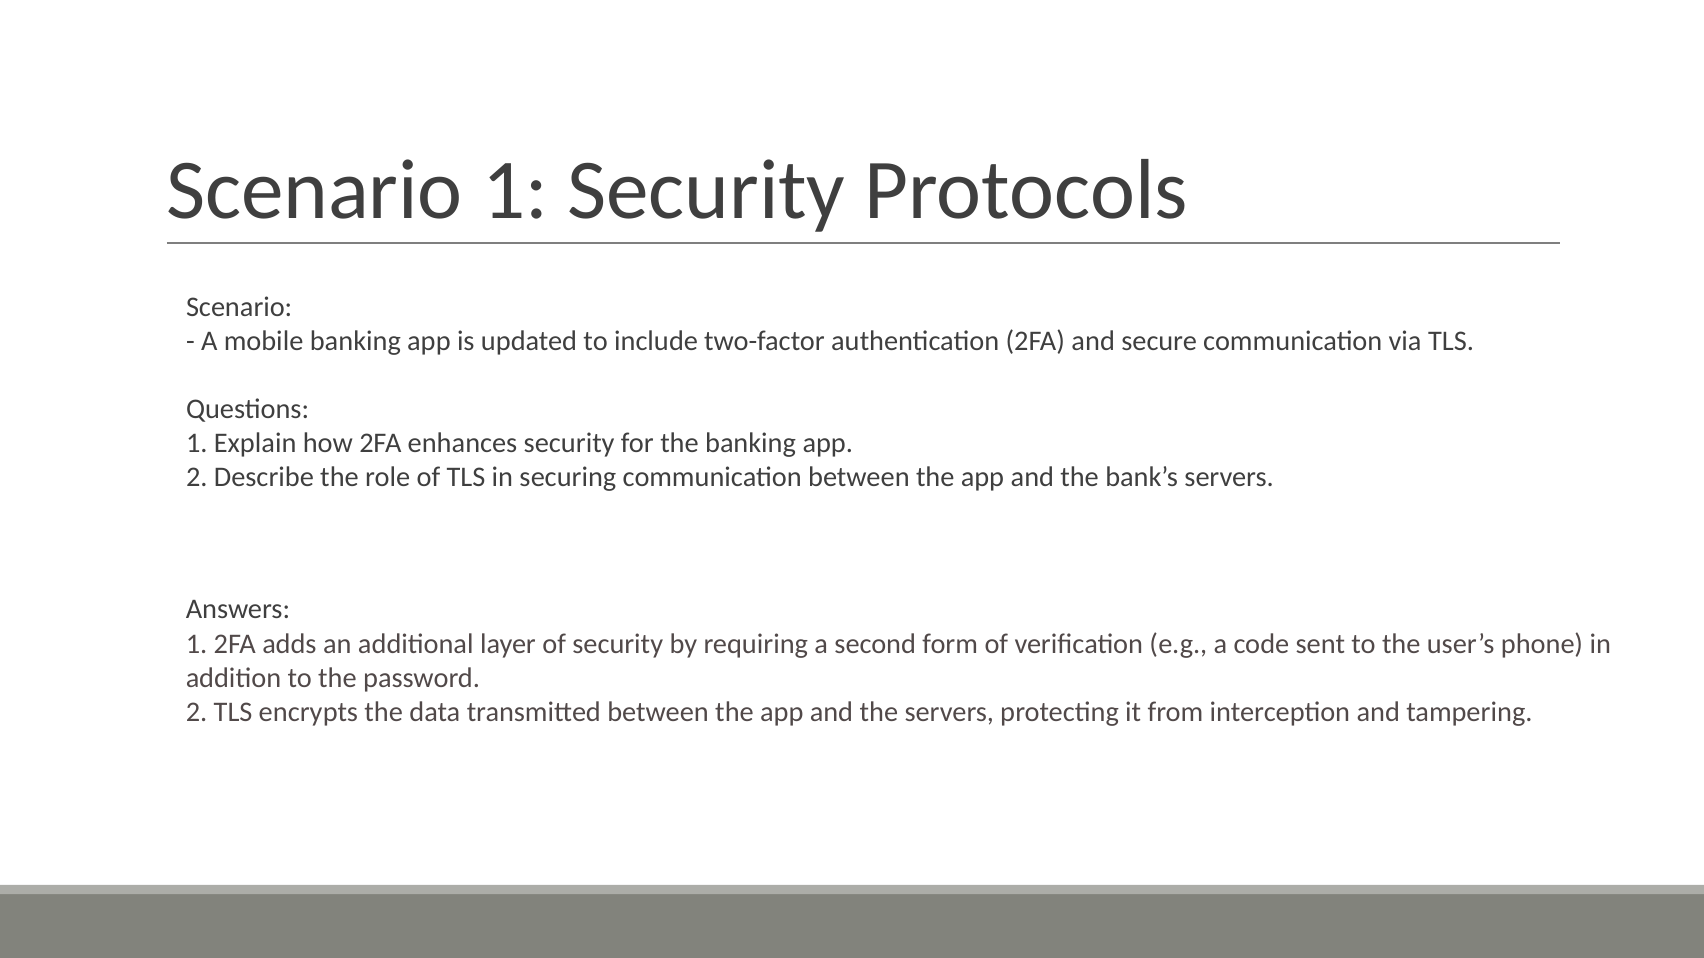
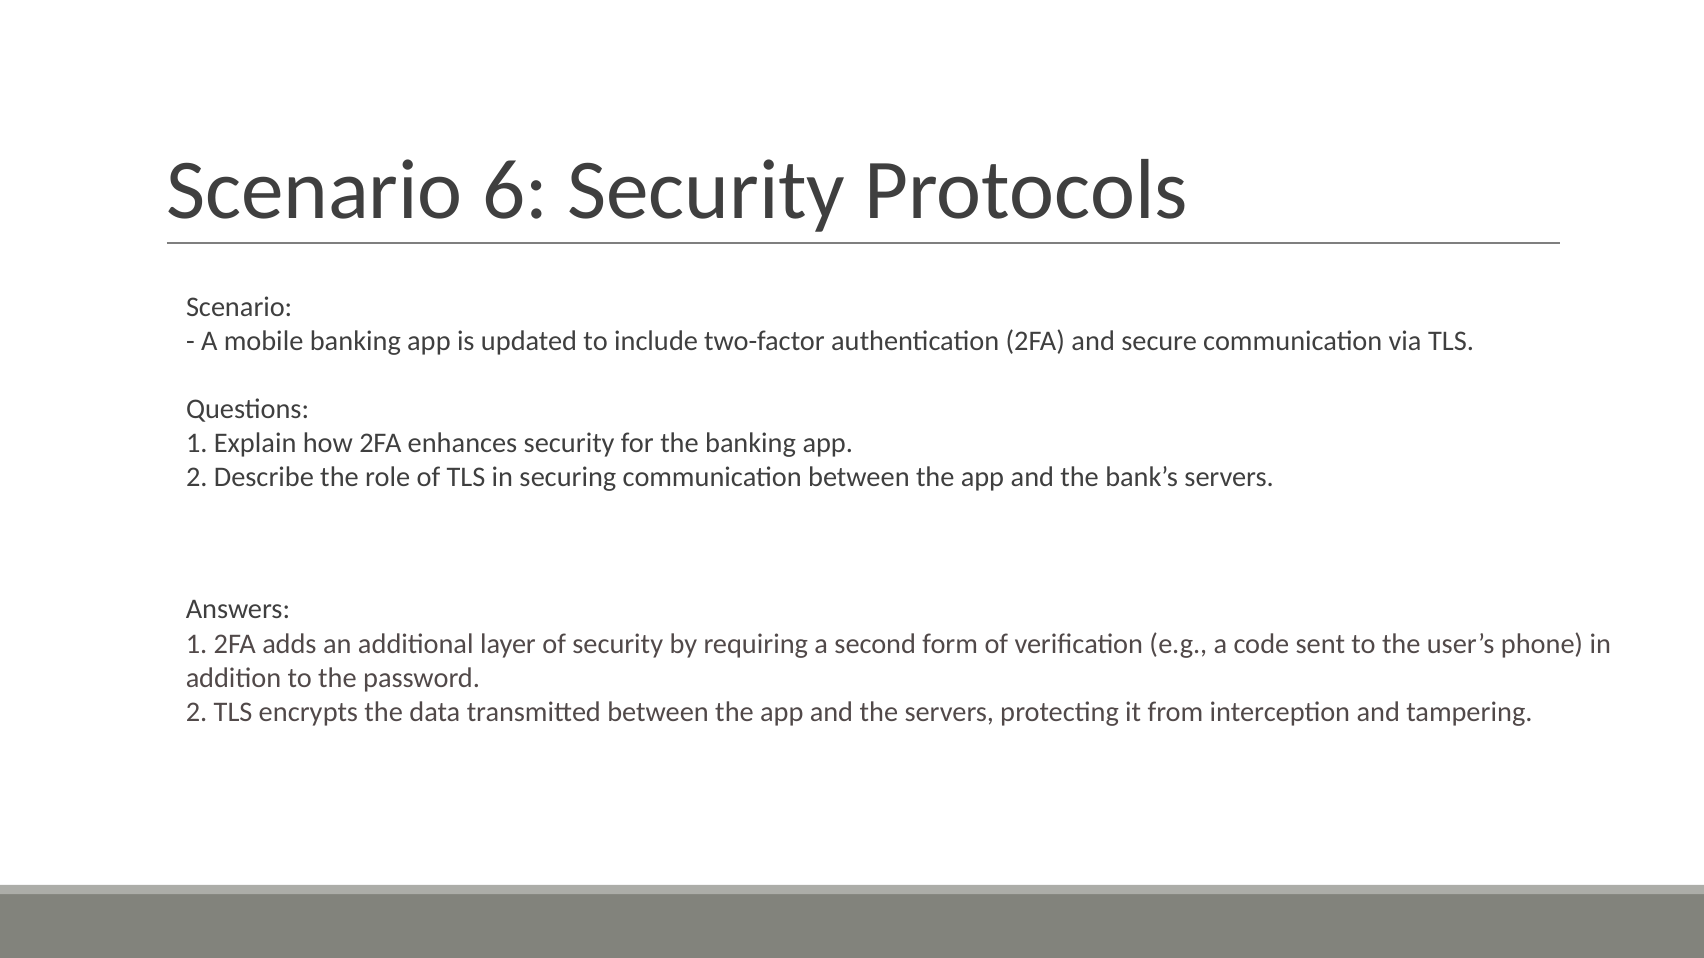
Scenario 1: 1 -> 6 (515, 191)
